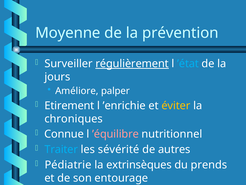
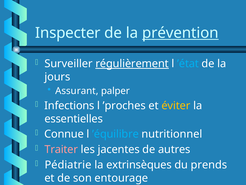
Moyenne: Moyenne -> Inspecter (68, 33)
prévention underline: none -> present (180, 33)
Améliore: Améliore -> Assurant (77, 91)
Etirement: Etirement -> Infections (69, 105)
’enrichie: ’enrichie -> ’proches (124, 105)
chroniques: chroniques -> essentielles (74, 119)
’équilibre colour: pink -> light blue (115, 134)
Traiter colour: light blue -> pink (61, 149)
sévérité: sévérité -> jacentes (119, 149)
